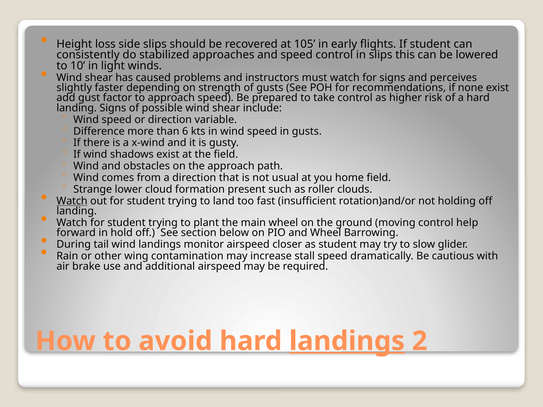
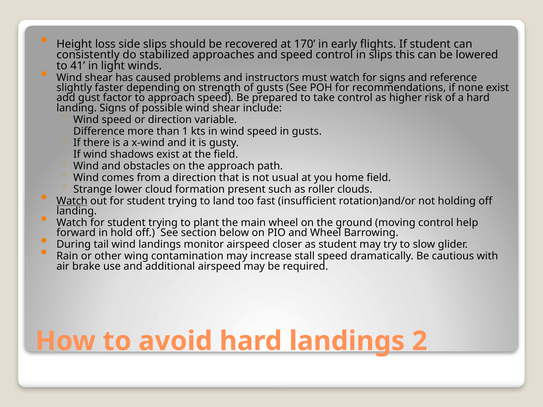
105: 105 -> 170 (305, 44)
10: 10 -> 41 (78, 66)
perceives: perceives -> reference (453, 78)
6: 6 -> 1 (185, 131)
landings underline: present -> none (347, 341)
